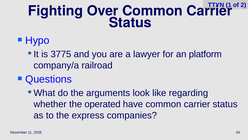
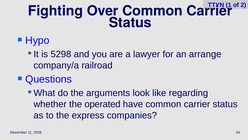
3775: 3775 -> 5298 (61, 54)
platform: platform -> arrange (205, 54)
